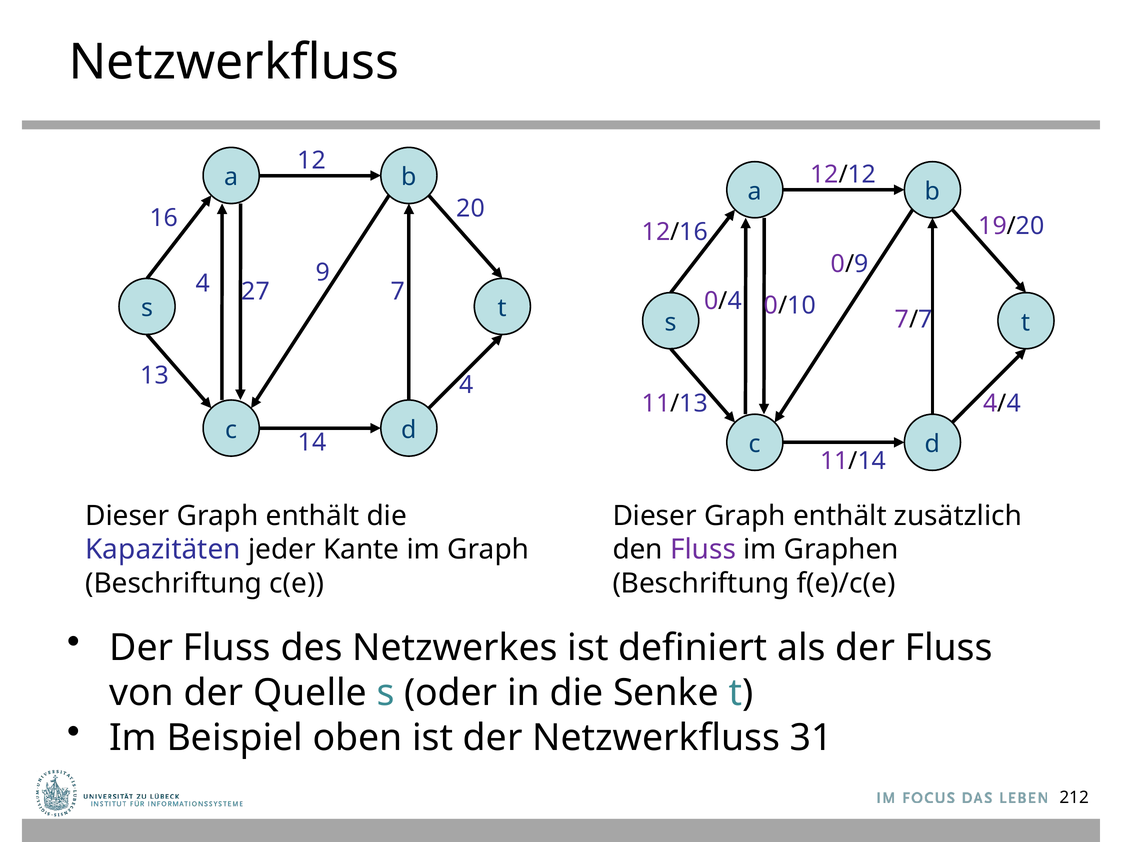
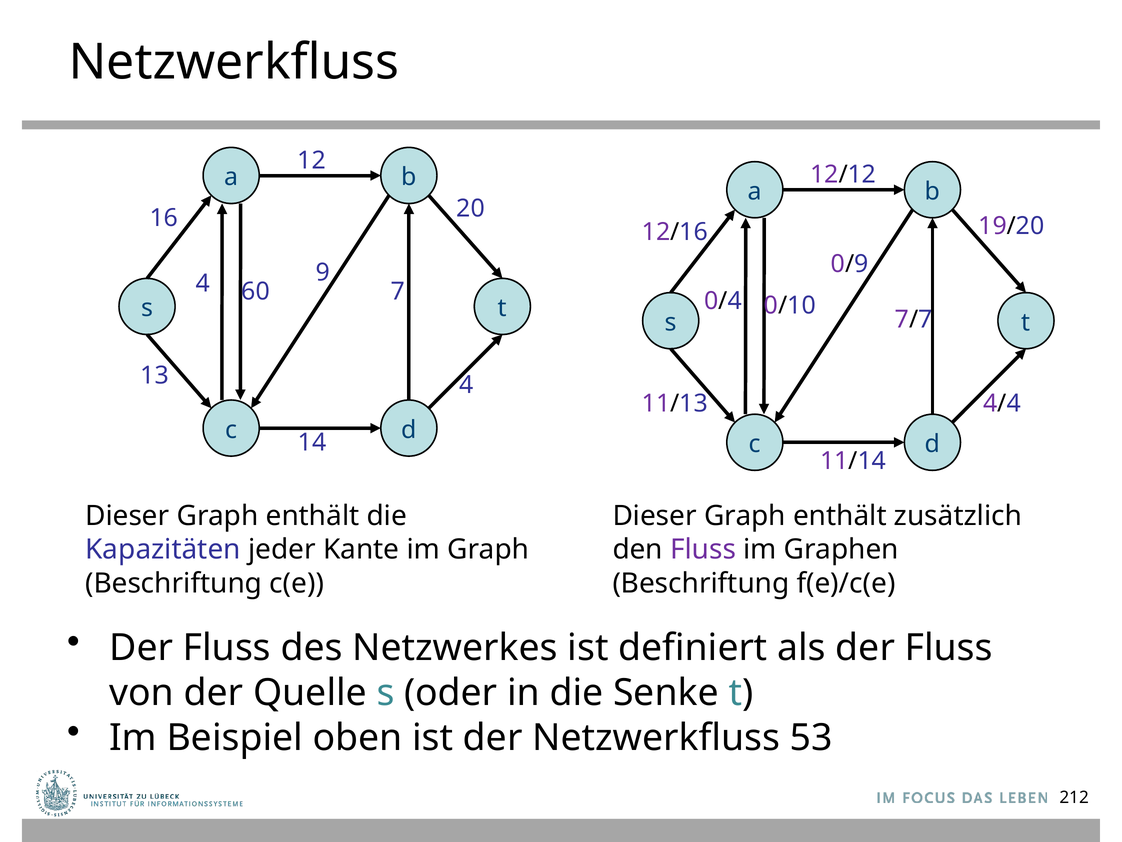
27: 27 -> 60 (256, 291)
31: 31 -> 53 (811, 737)
